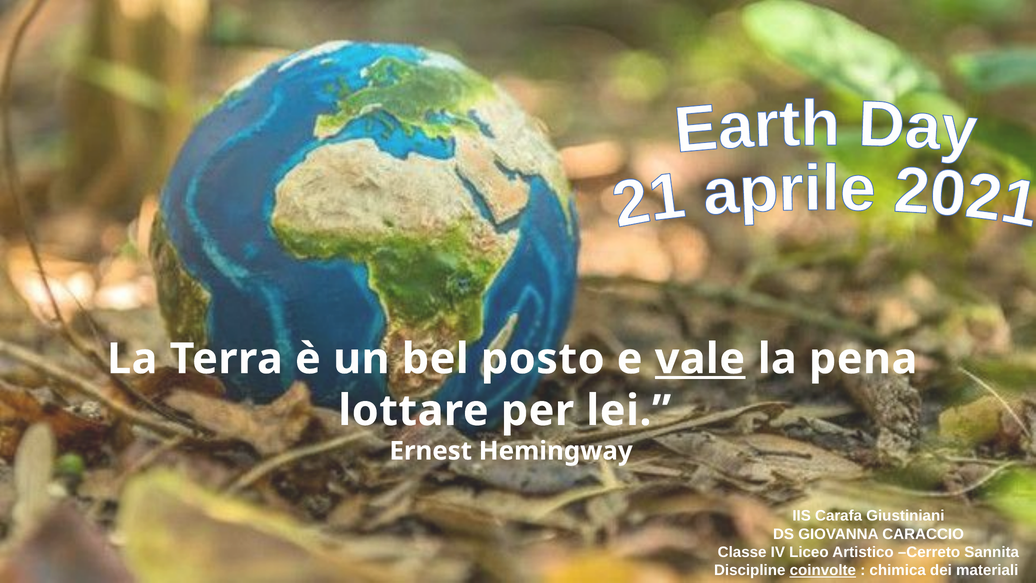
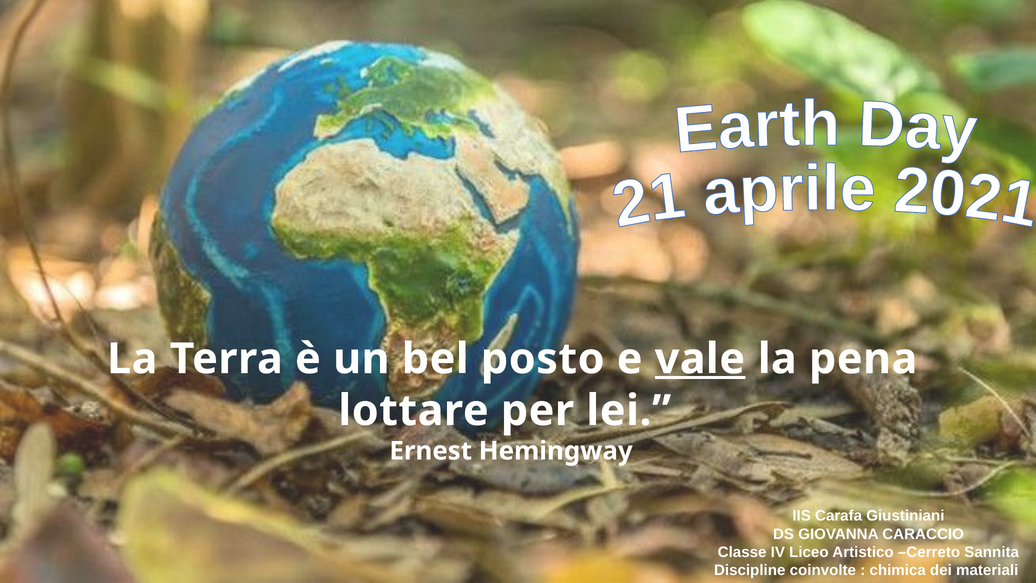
coinvolte underline: present -> none (823, 570)
